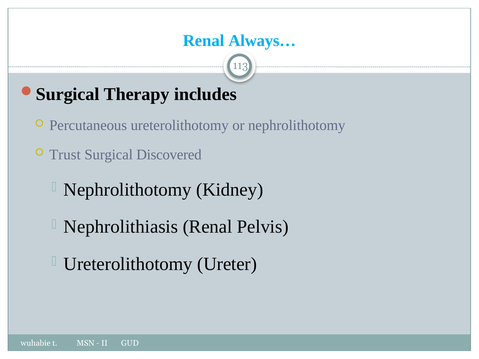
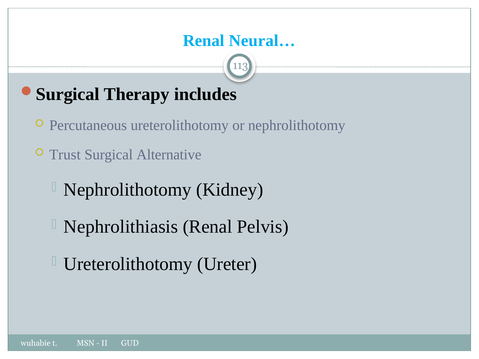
Always…: Always… -> Neural… (262, 41)
Discovered: Discovered -> Alternative (169, 155)
